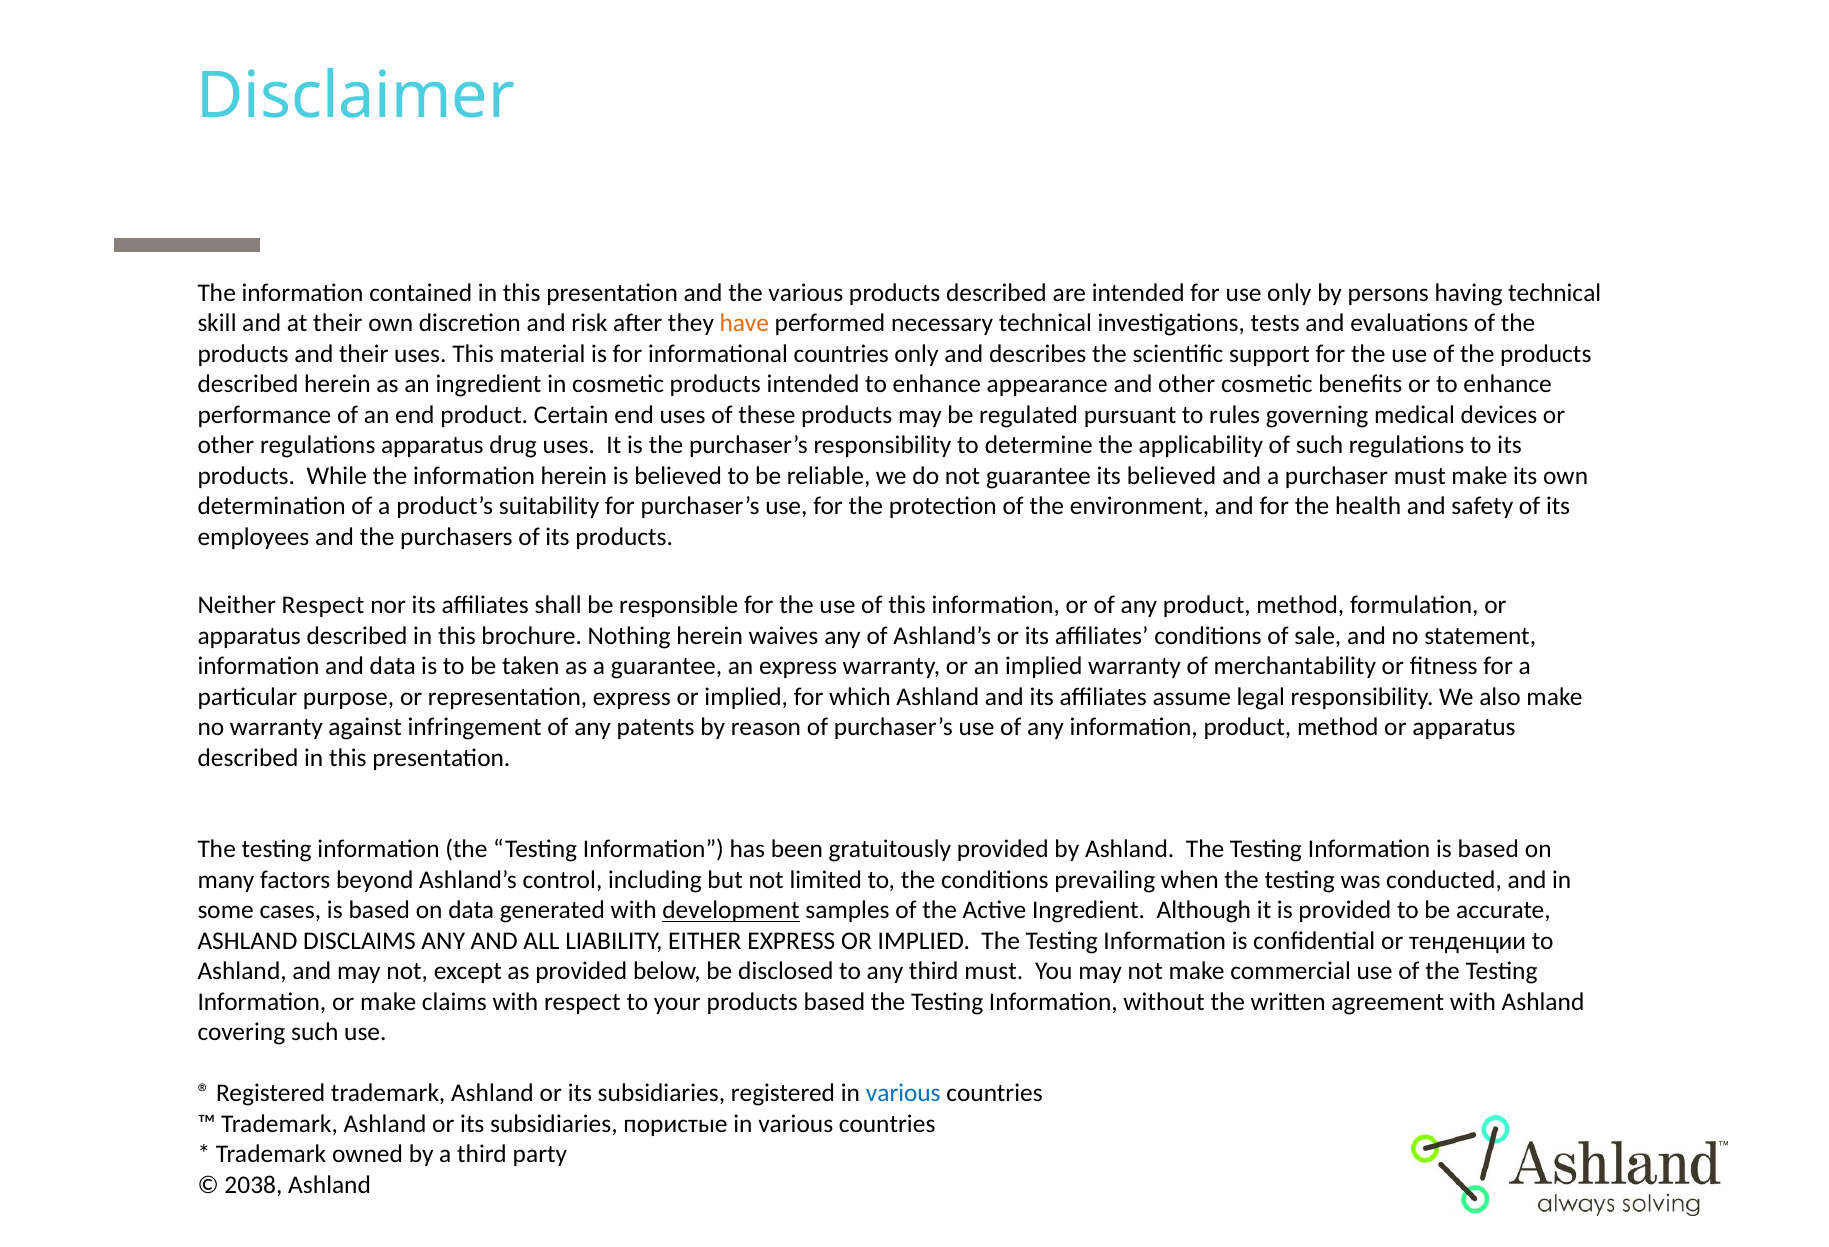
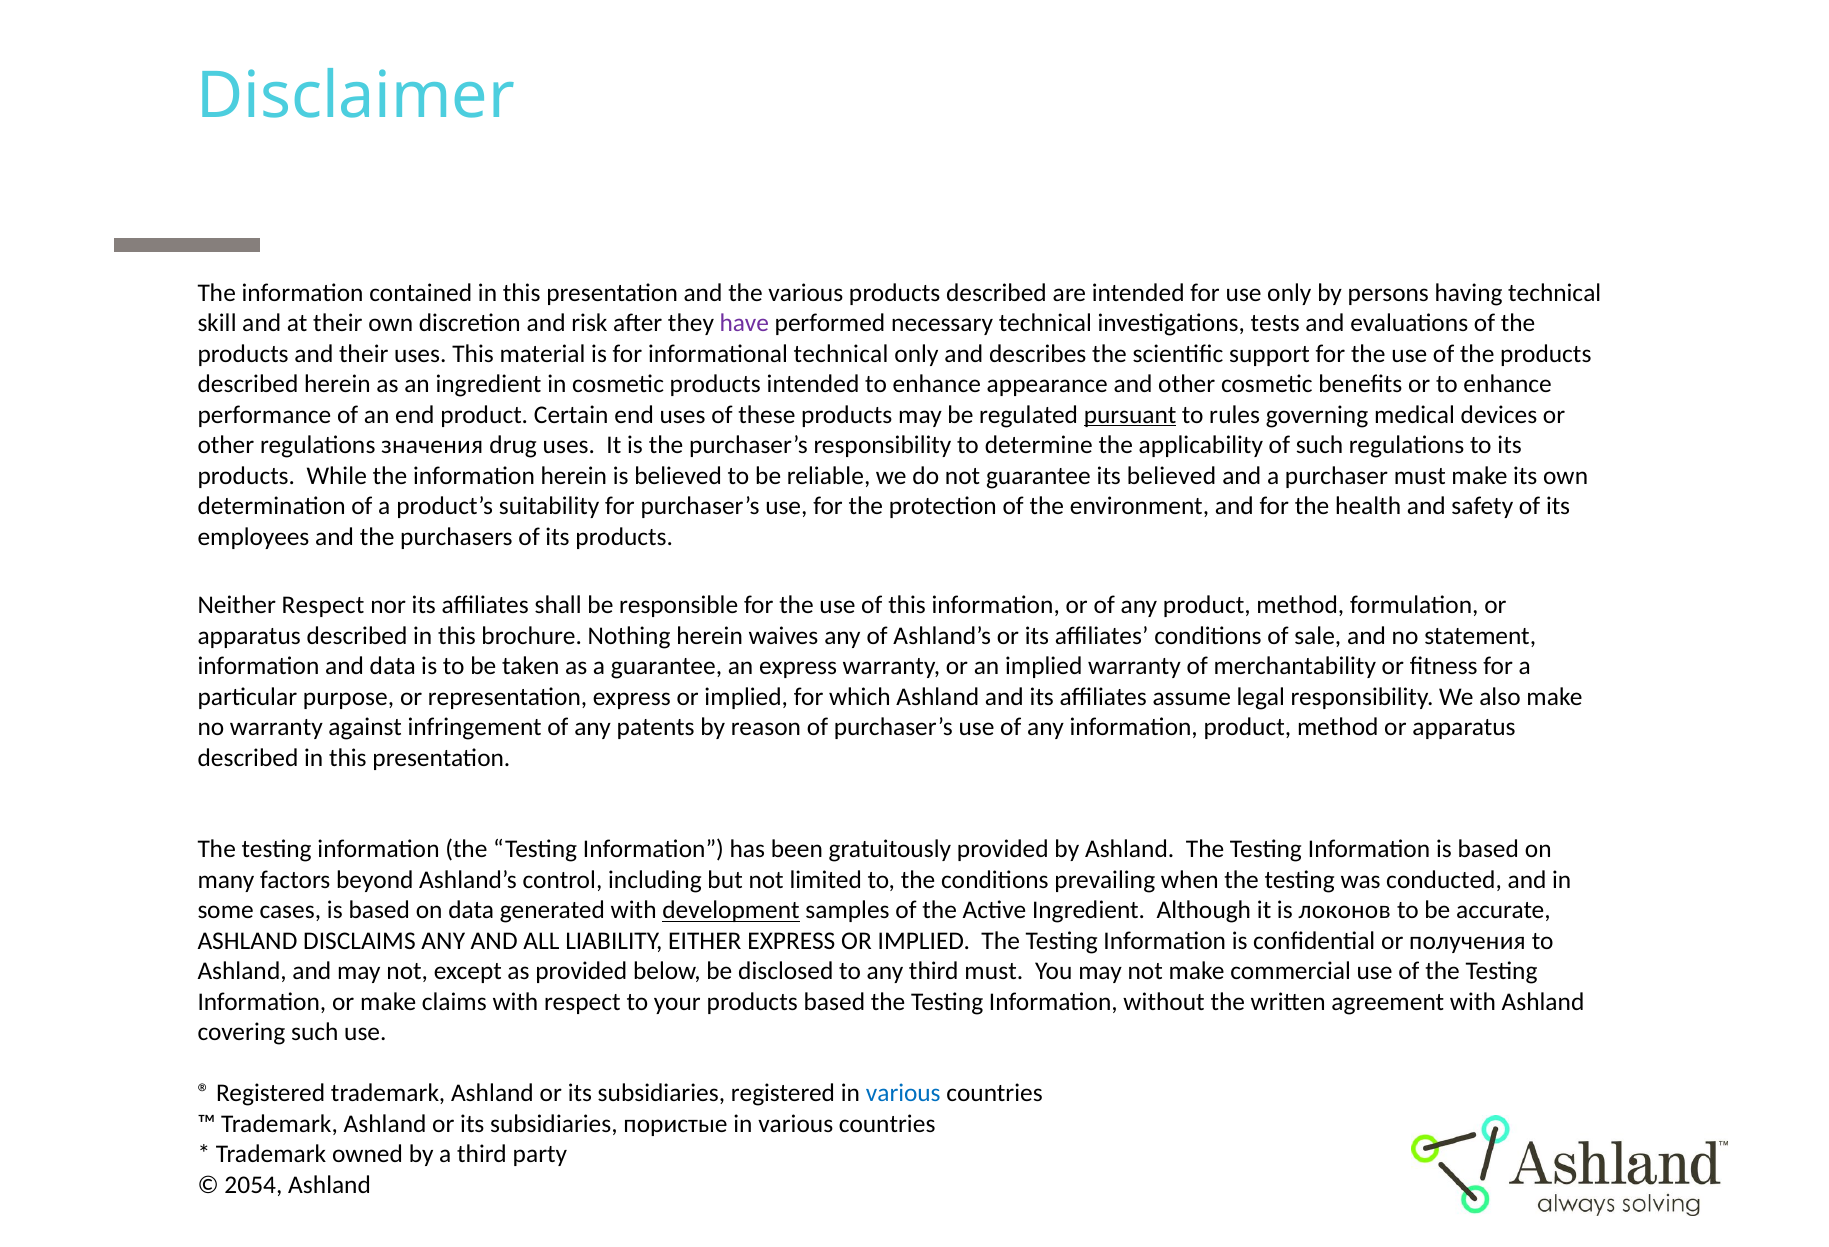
have colour: orange -> purple (744, 323)
informational countries: countries -> technical (841, 354)
pursuant underline: none -> present (1130, 415)
regulations apparatus: apparatus -> значения (432, 445)
is provided: provided -> локонов (1345, 910)
тенденции: тенденции -> получения (1467, 941)
2038: 2038 -> 2054 (253, 1185)
